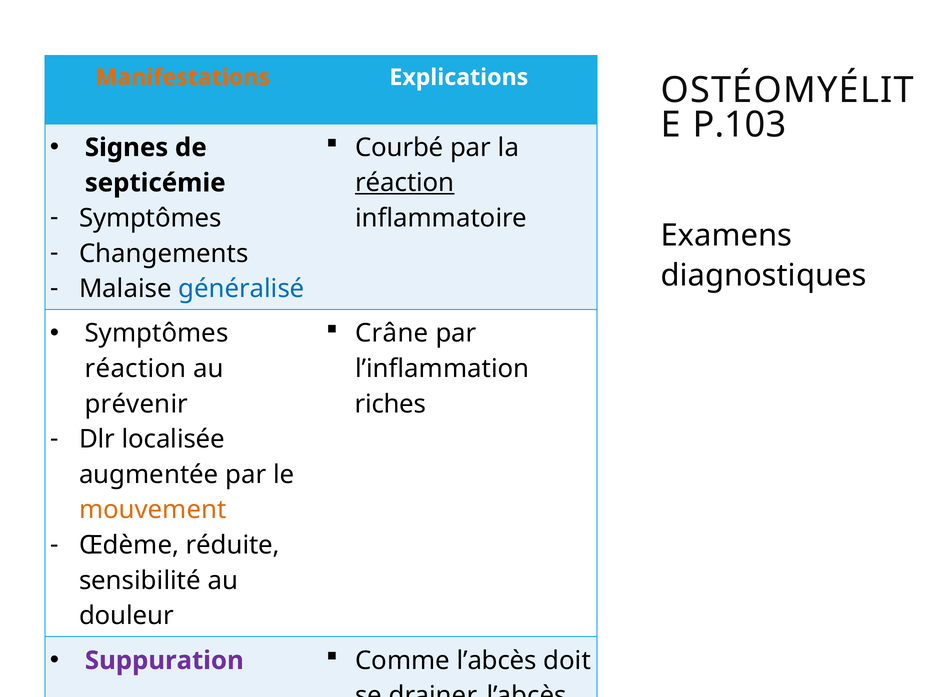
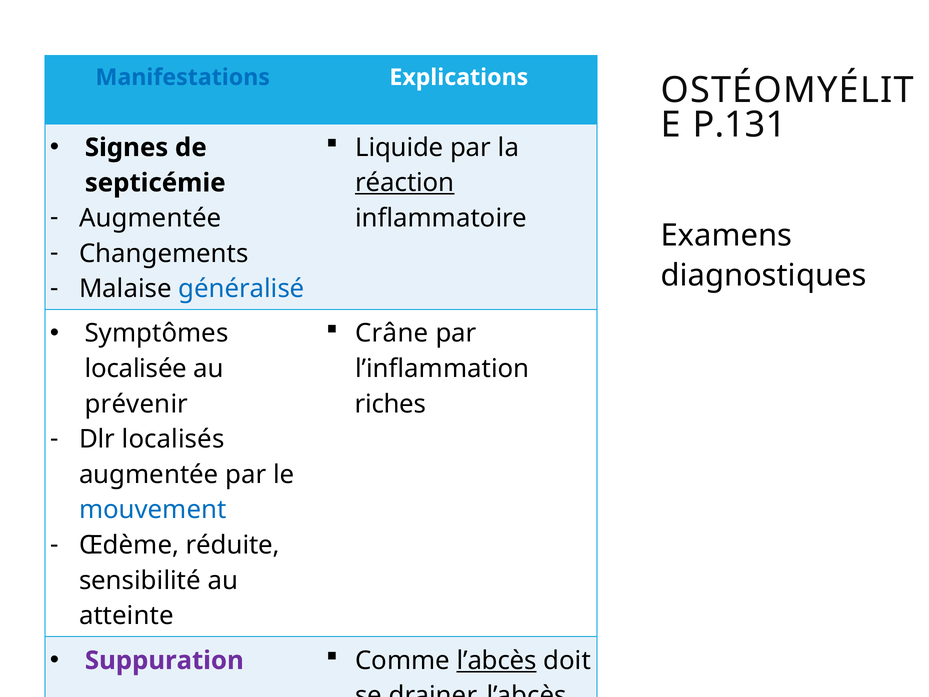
Manifestations colour: orange -> blue (183, 77)
P.103: P.103 -> P.131 (739, 125)
Courbé: Courbé -> Liquide (399, 148)
Symptômes: Symptômes -> Augmentée (150, 218)
réaction: réaction -> localisée (136, 369)
localisée: localisée -> localisés (173, 439)
mouvement colour: orange -> blue (153, 510)
douleur: douleur -> atteinte (126, 616)
l’abcès underline: none -> present (497, 660)
